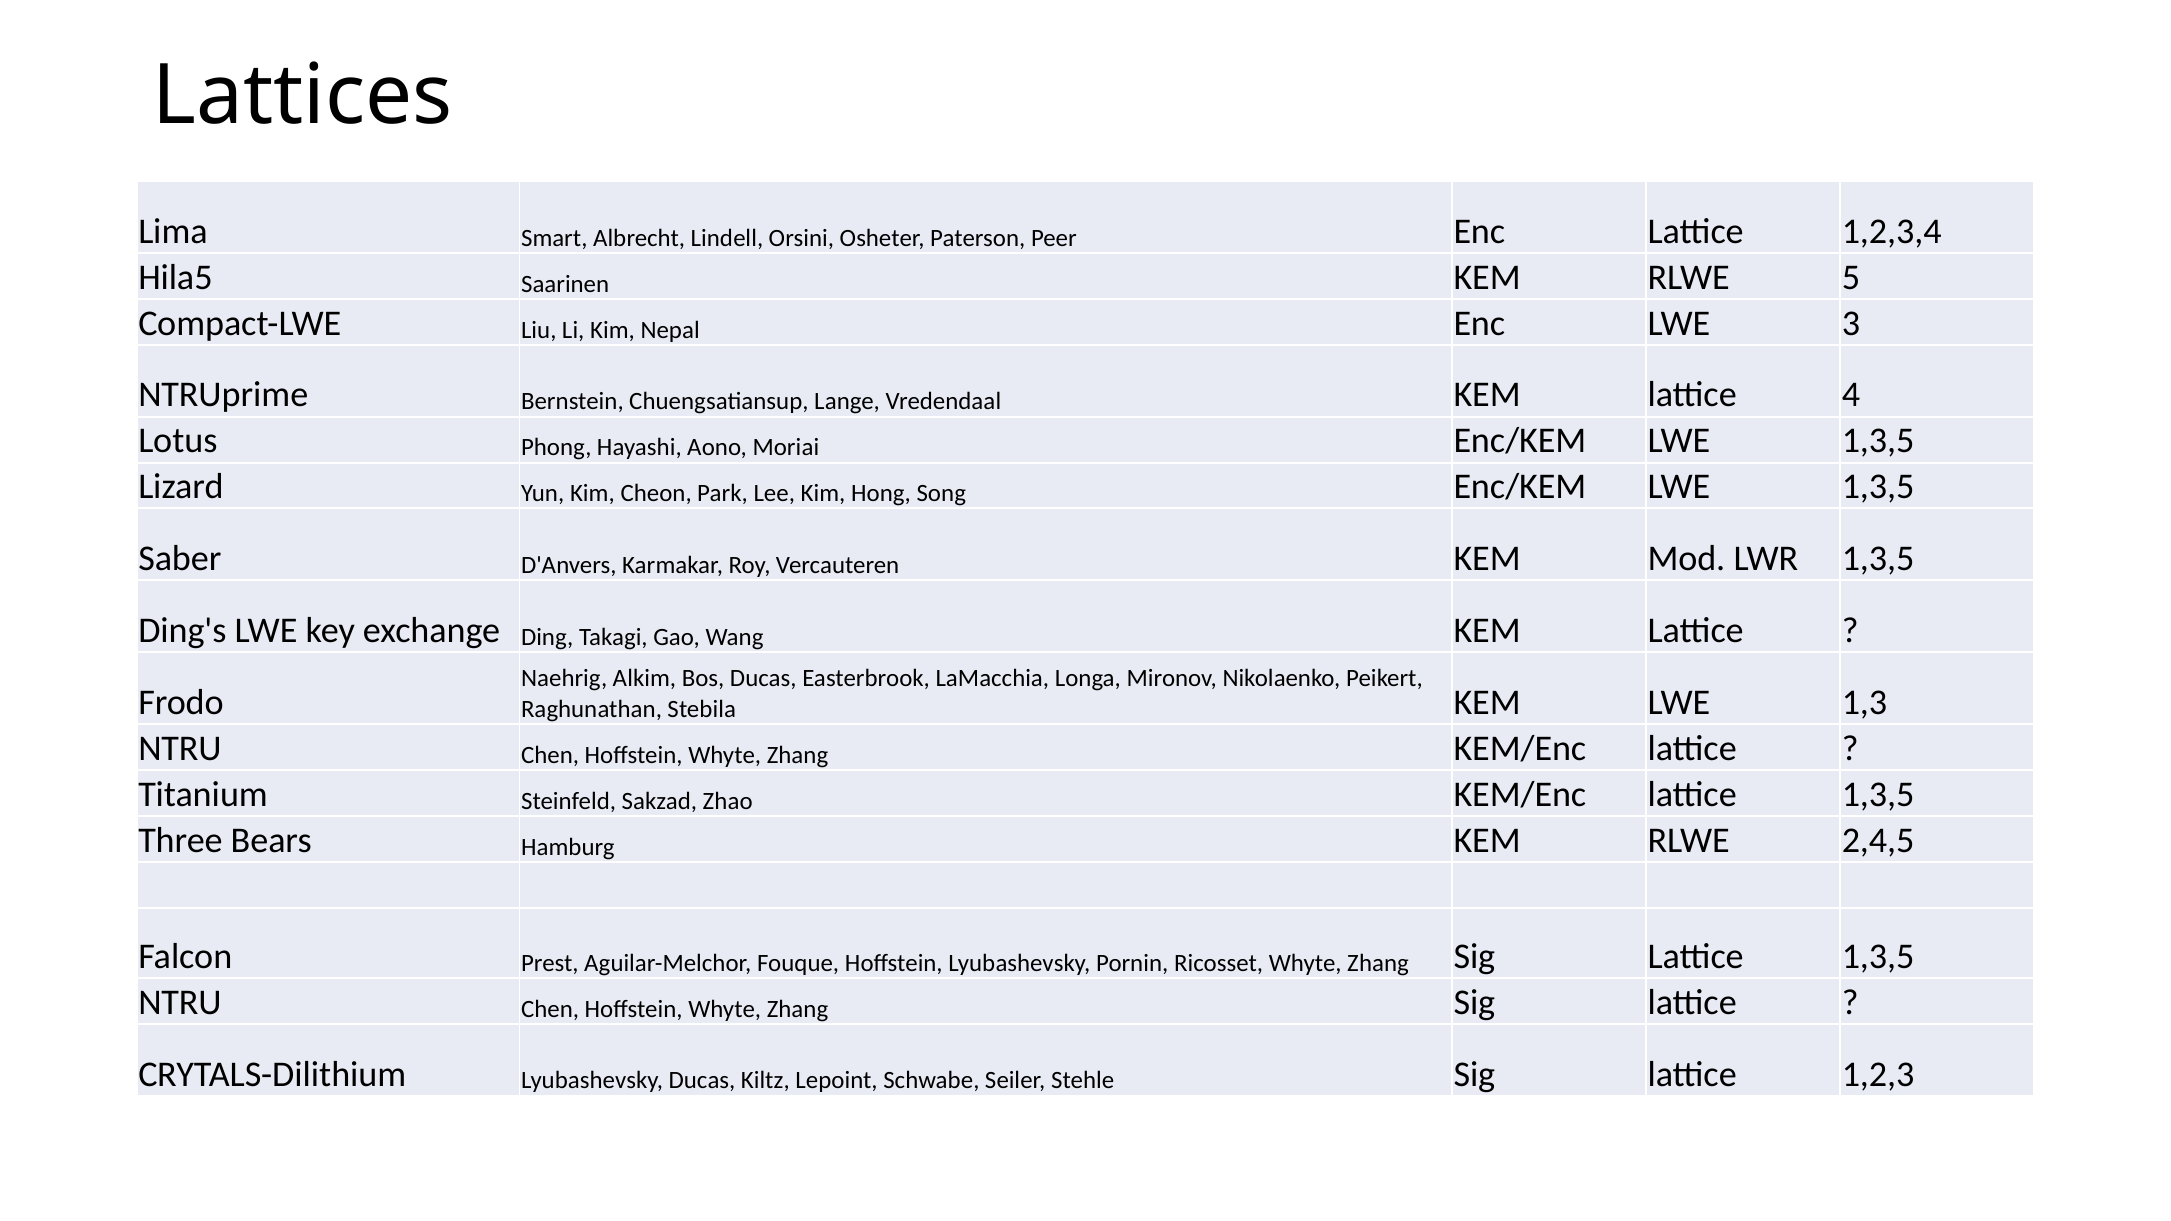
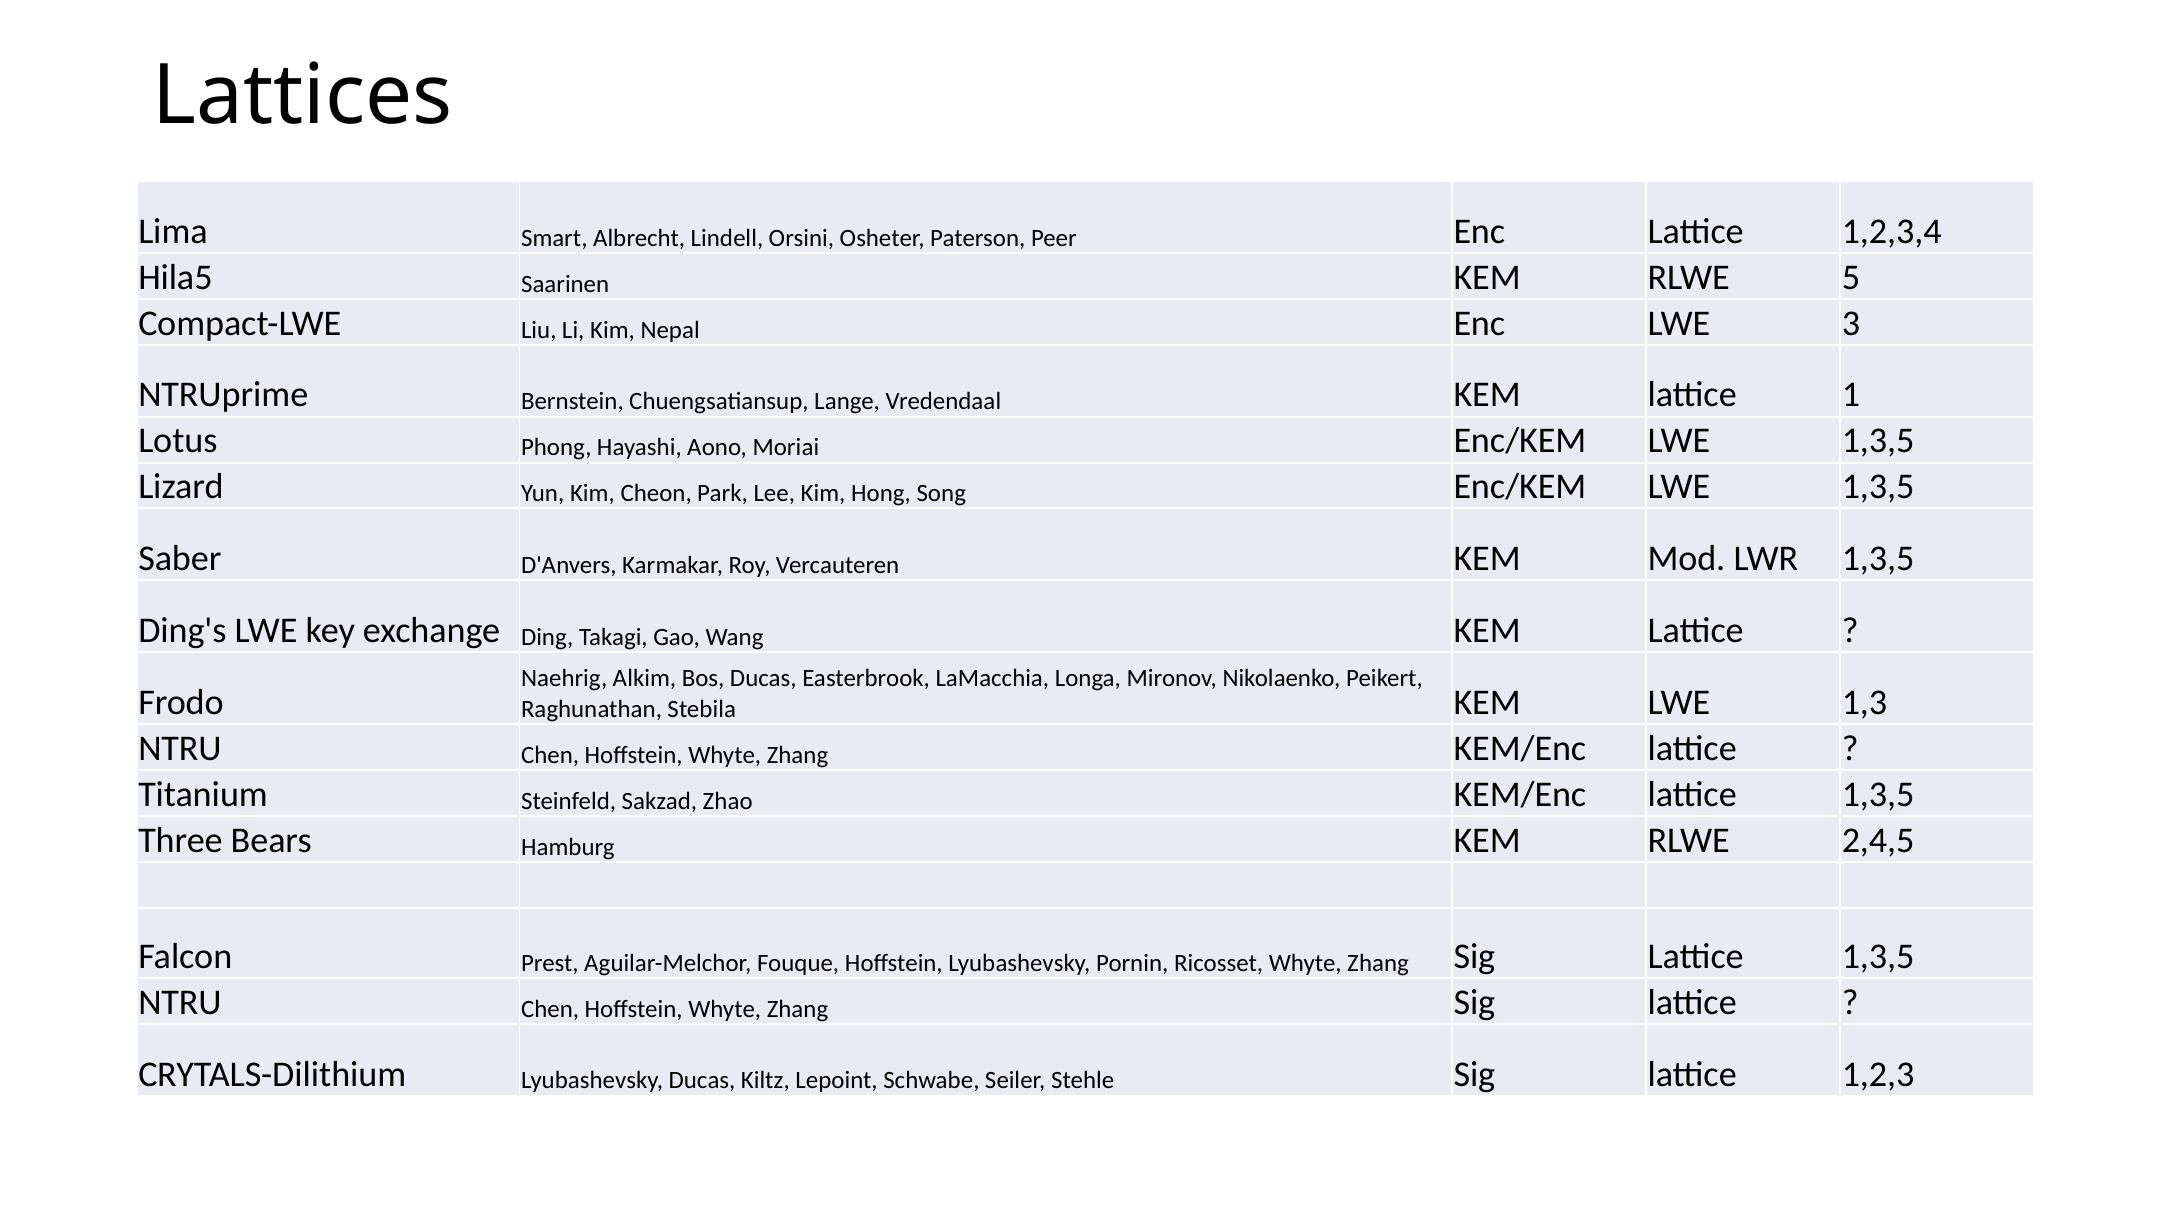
4: 4 -> 1 (1851, 395)
